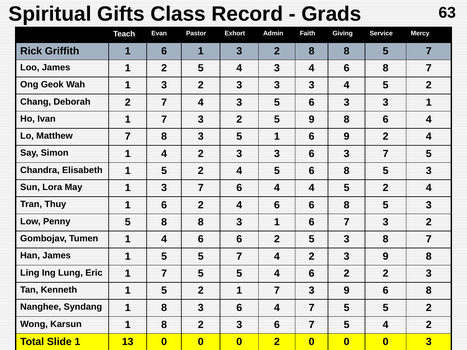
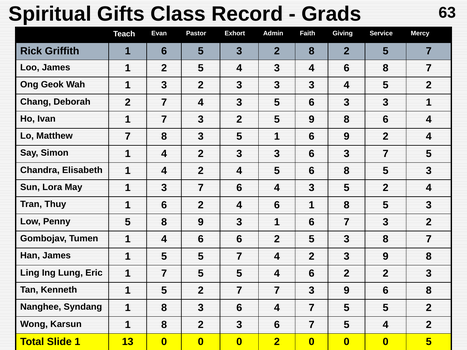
6 1: 1 -> 5 (201, 51)
2 8 8: 8 -> 2 (347, 51)
Elisabeth 1 5: 5 -> 4 (164, 171)
6 4 4: 4 -> 3 (312, 188)
2 4 6 6: 6 -> 1 (312, 205)
5 8 8: 8 -> 9 (201, 222)
5 2 1: 1 -> 7 (239, 291)
0 3: 3 -> 5 (429, 342)
